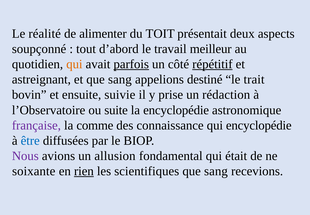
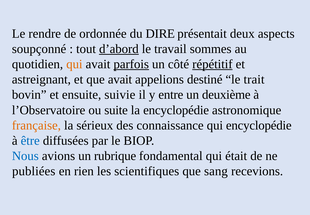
réalité: réalité -> rendre (45, 34)
alimenter: alimenter -> ordonnée (103, 34)
TOIT: TOIT -> DIRE (160, 34)
d’abord underline: none -> present (119, 49)
meilleur: meilleur -> sommes (211, 49)
et que sang: sang -> avait (120, 79)
prise: prise -> entre (171, 95)
rédaction: rédaction -> deuxième (226, 95)
française colour: purple -> orange (36, 125)
comme: comme -> sérieux (95, 125)
Nous colour: purple -> blue (25, 156)
allusion: allusion -> rubrique (115, 156)
soixante: soixante -> publiées (34, 171)
rien underline: present -> none (84, 171)
